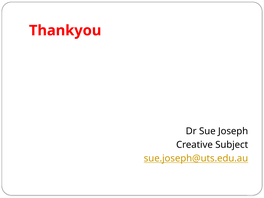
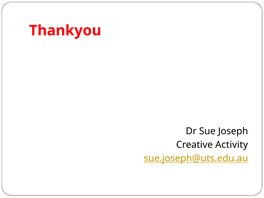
Subject: Subject -> Activity (232, 145)
